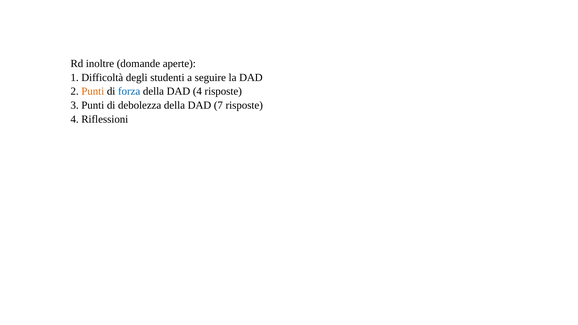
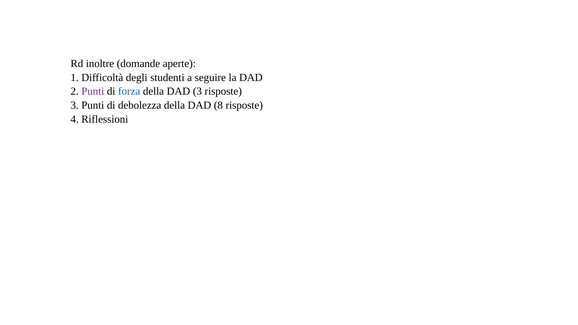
Punti colour: orange -> purple (93, 91)
DAD 4: 4 -> 3 (197, 91)
7: 7 -> 8 (218, 105)
